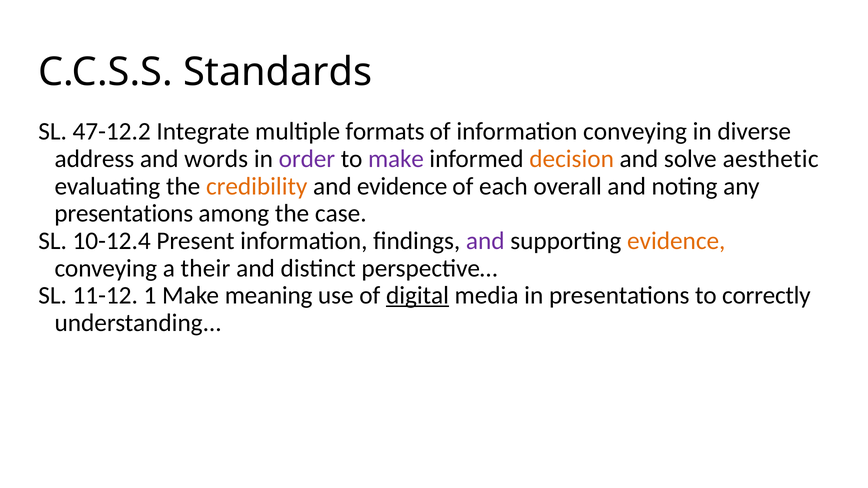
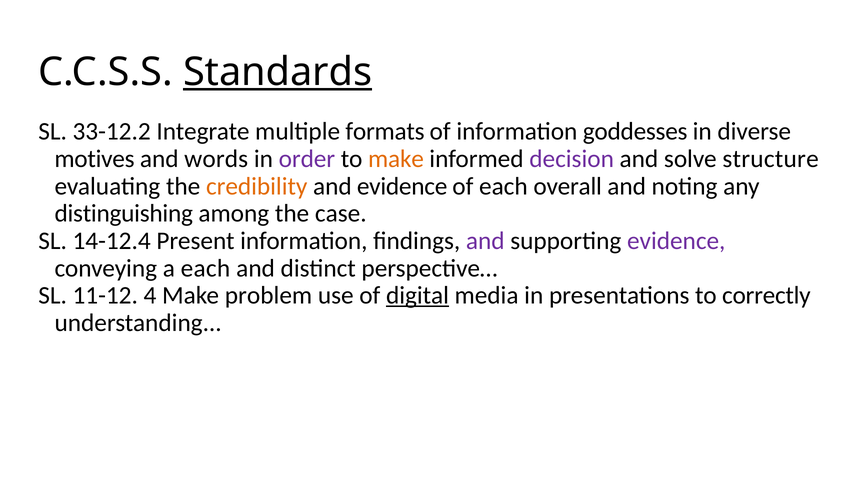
Standards underline: none -> present (278, 72)
47-12.2: 47-12.2 -> 33-12.2 (112, 132)
information conveying: conveying -> goddesses (635, 132)
address: address -> motives (94, 159)
make colour: purple -> orange (396, 159)
decision colour: orange -> purple (572, 159)
aesthetic: aesthetic -> structure (771, 159)
presentations: presentations -> distinguishing (124, 214)
10-12.4: 10-12.4 -> 14-12.4 (112, 241)
evidence colour: orange -> purple (676, 241)
a their: their -> each (205, 268)
1: 1 -> 4 (150, 296)
meaning: meaning -> problem (268, 296)
